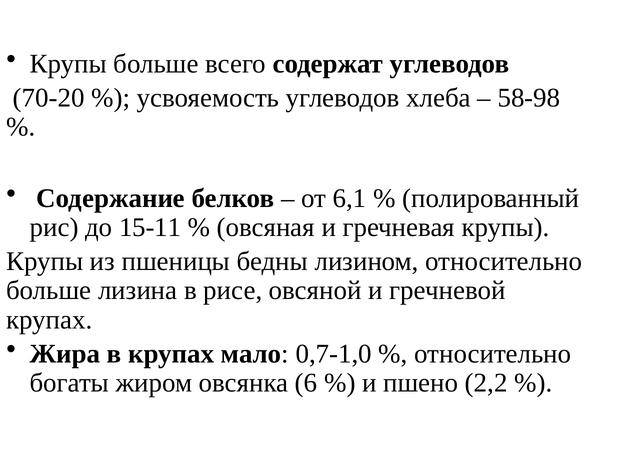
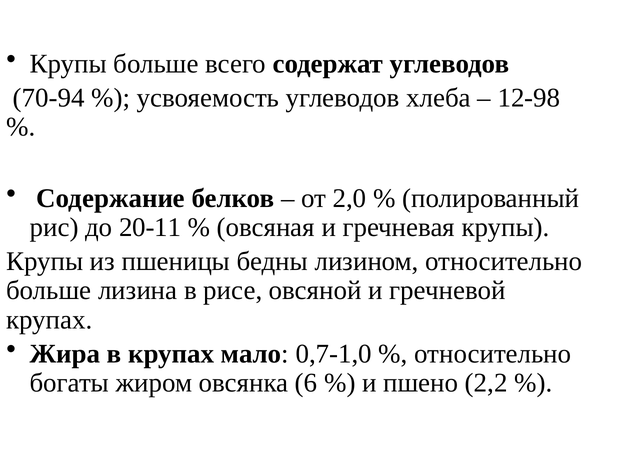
70-20: 70-20 -> 70-94 (49, 98)
58-98: 58-98 -> 12-98 (529, 98)
6,1: 6,1 -> 2,0 (350, 198)
15-11: 15-11 -> 20-11 (150, 228)
